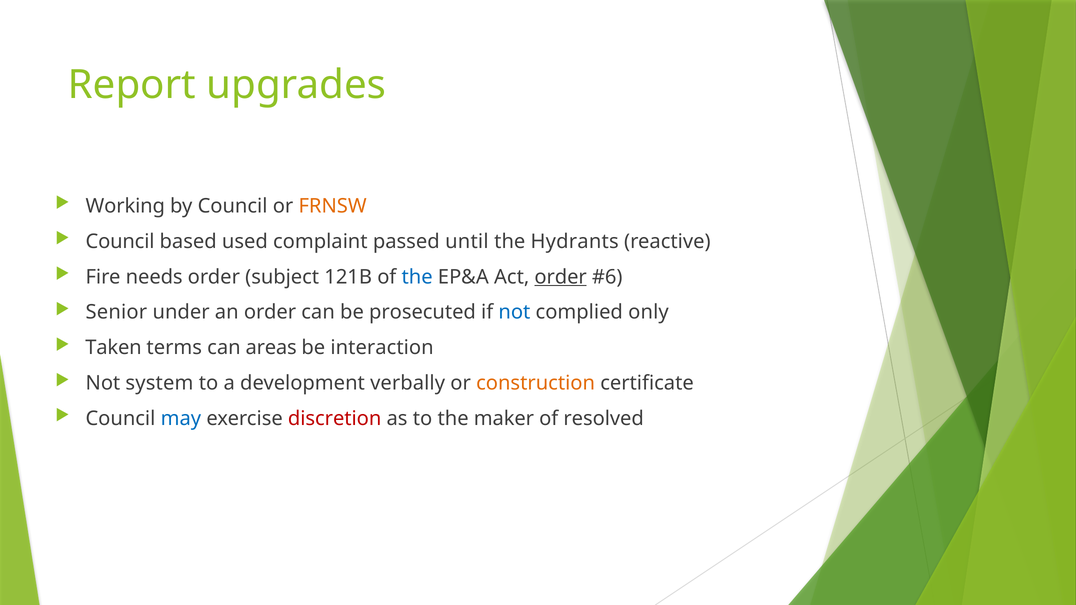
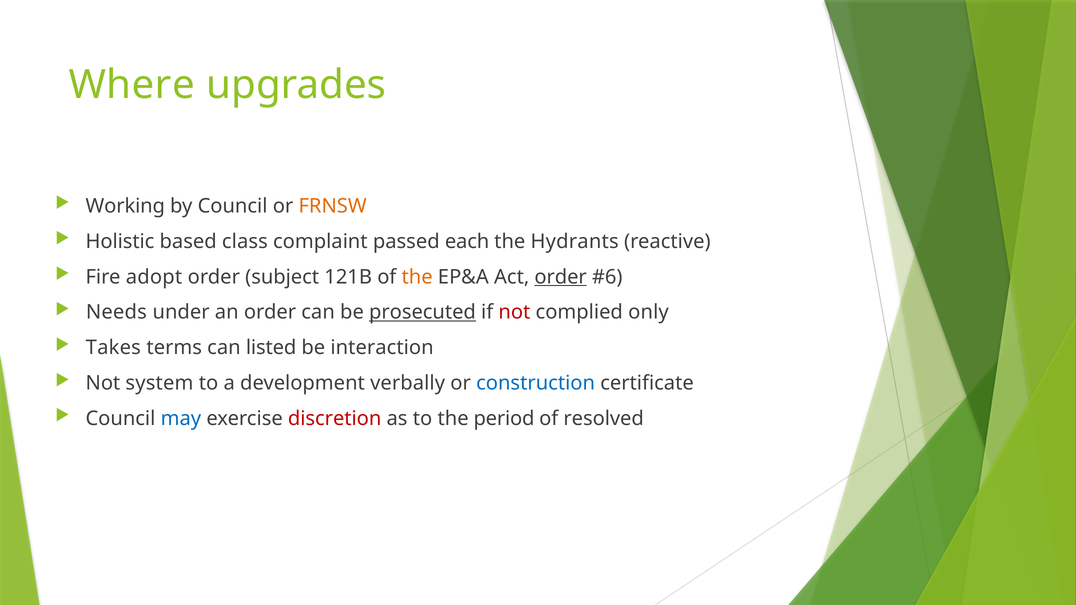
Report: Report -> Where (132, 85)
Council: Council -> Holistic (120, 242)
used: used -> class (245, 242)
until: until -> each (467, 242)
needs: needs -> adopt (154, 277)
the colour: blue -> orange (417, 277)
Senior: Senior -> Needs (116, 312)
prosecuted underline: none -> present (422, 312)
not colour: blue -> red (514, 312)
Taken: Taken -> Takes (113, 348)
areas: areas -> listed (271, 348)
construction colour: orange -> blue (536, 383)
maker: maker -> period (504, 419)
